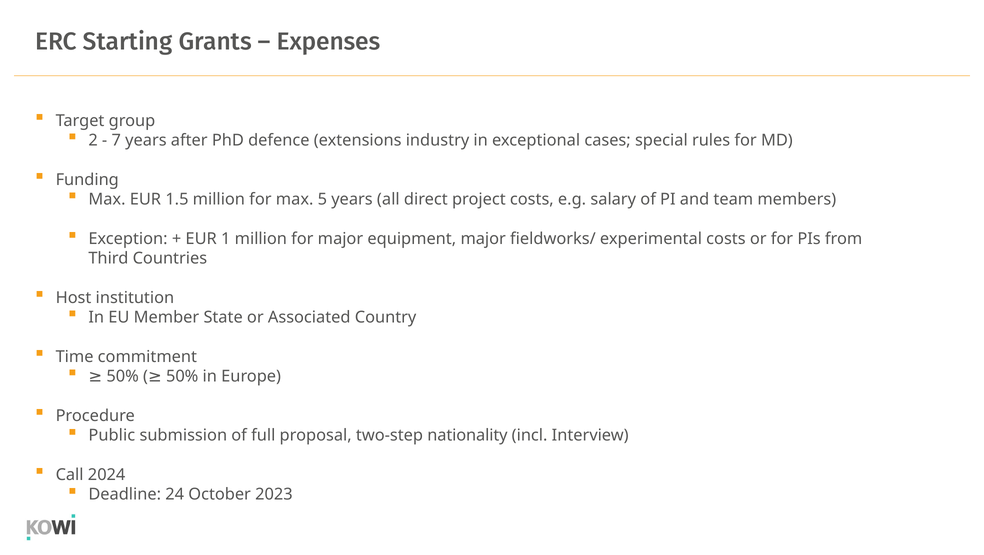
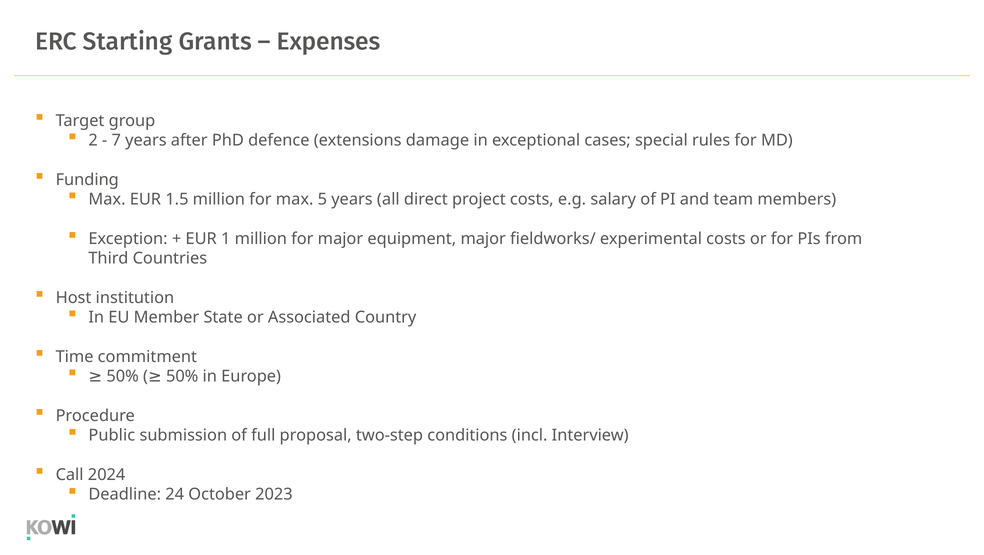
industry: industry -> damage (437, 141)
nationality: nationality -> conditions (467, 436)
